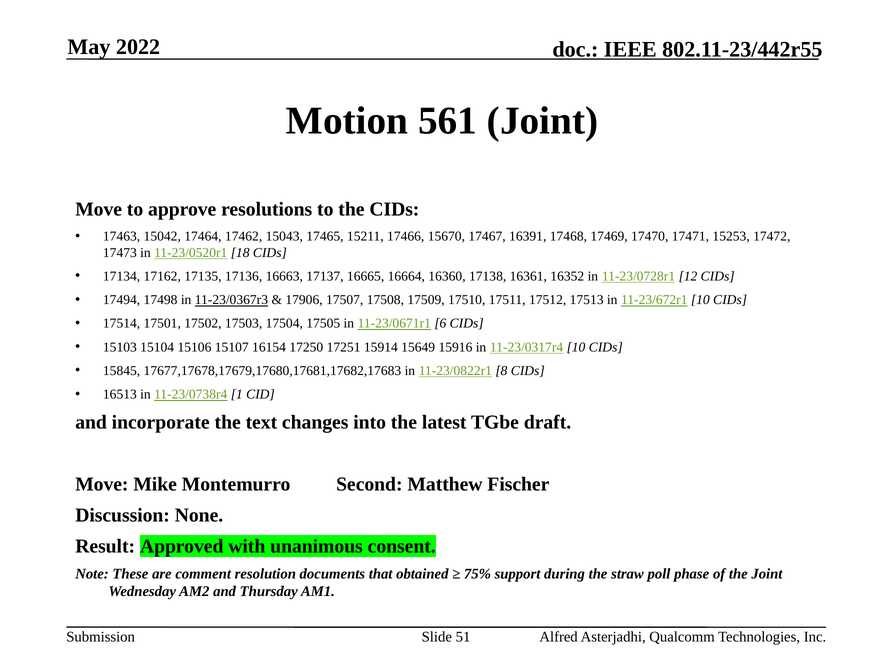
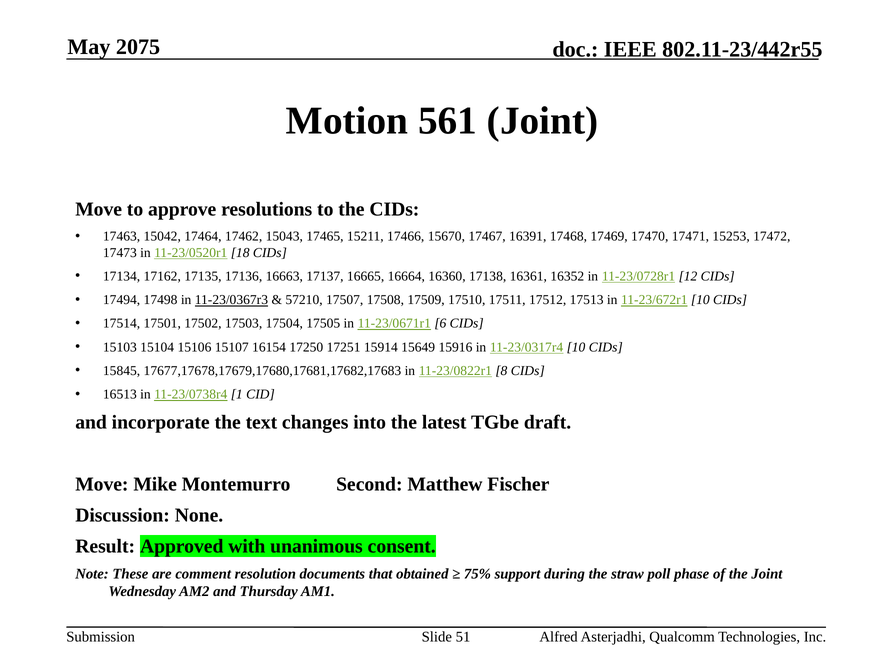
2022: 2022 -> 2075 (138, 47)
17906: 17906 -> 57210 (304, 300)
